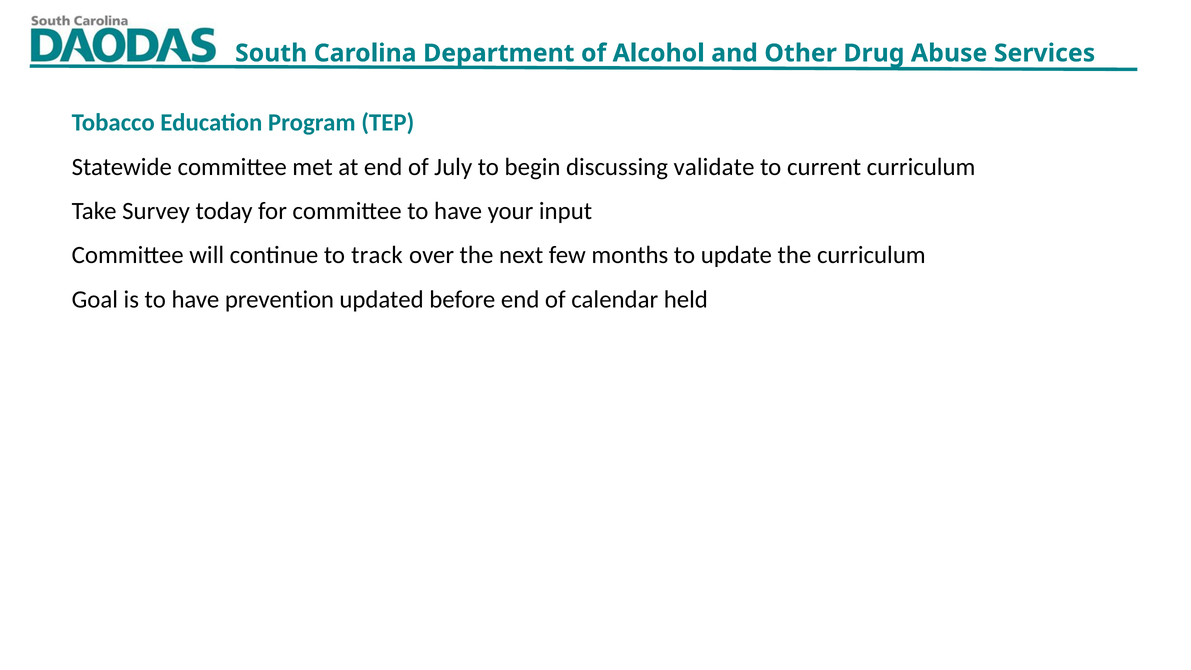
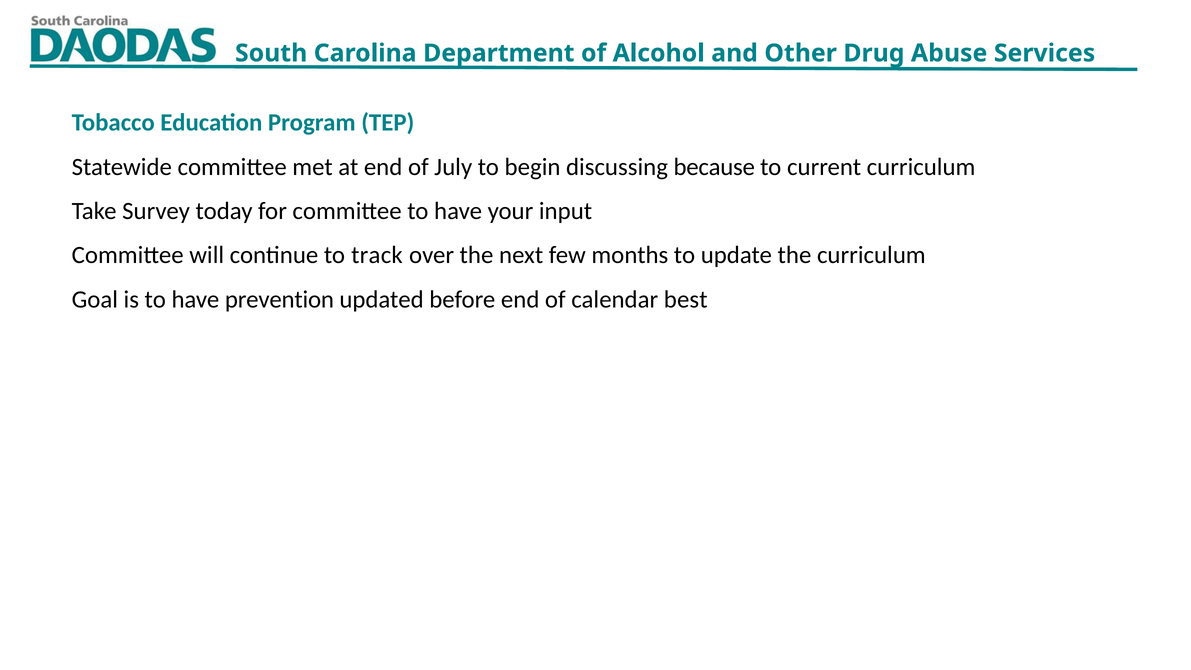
validate: validate -> because (714, 167)
held: held -> best (686, 299)
